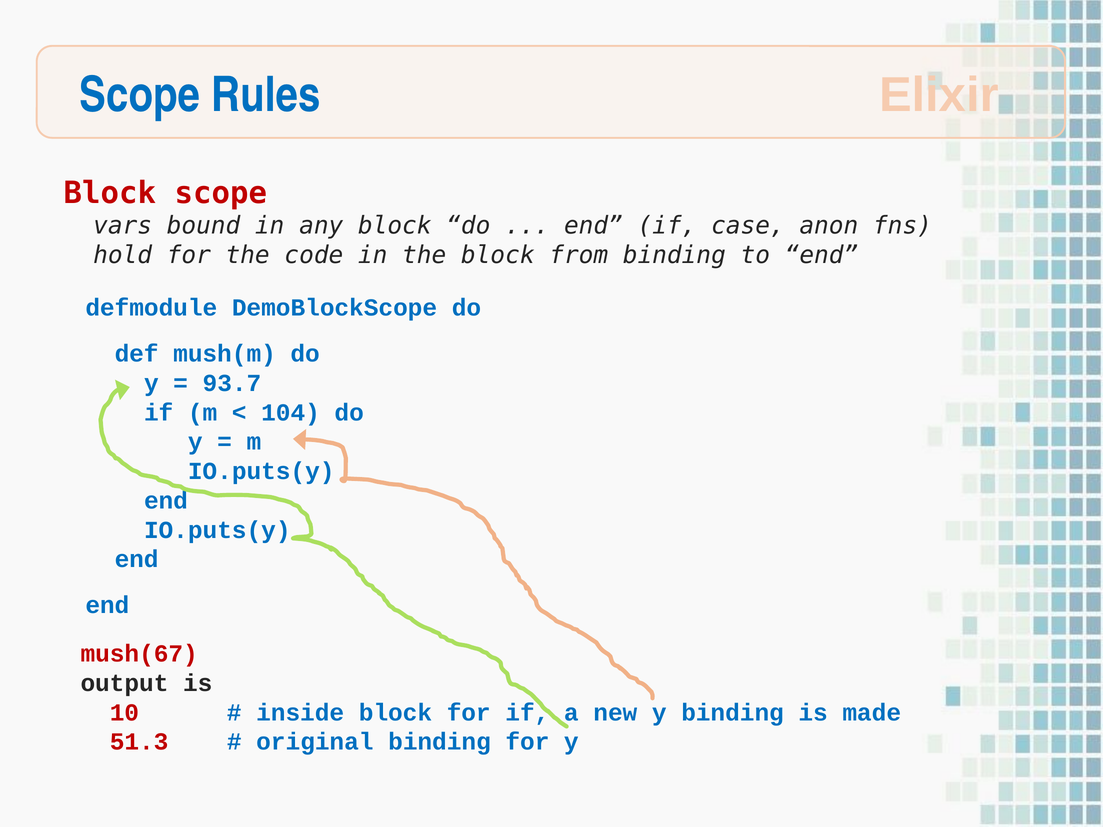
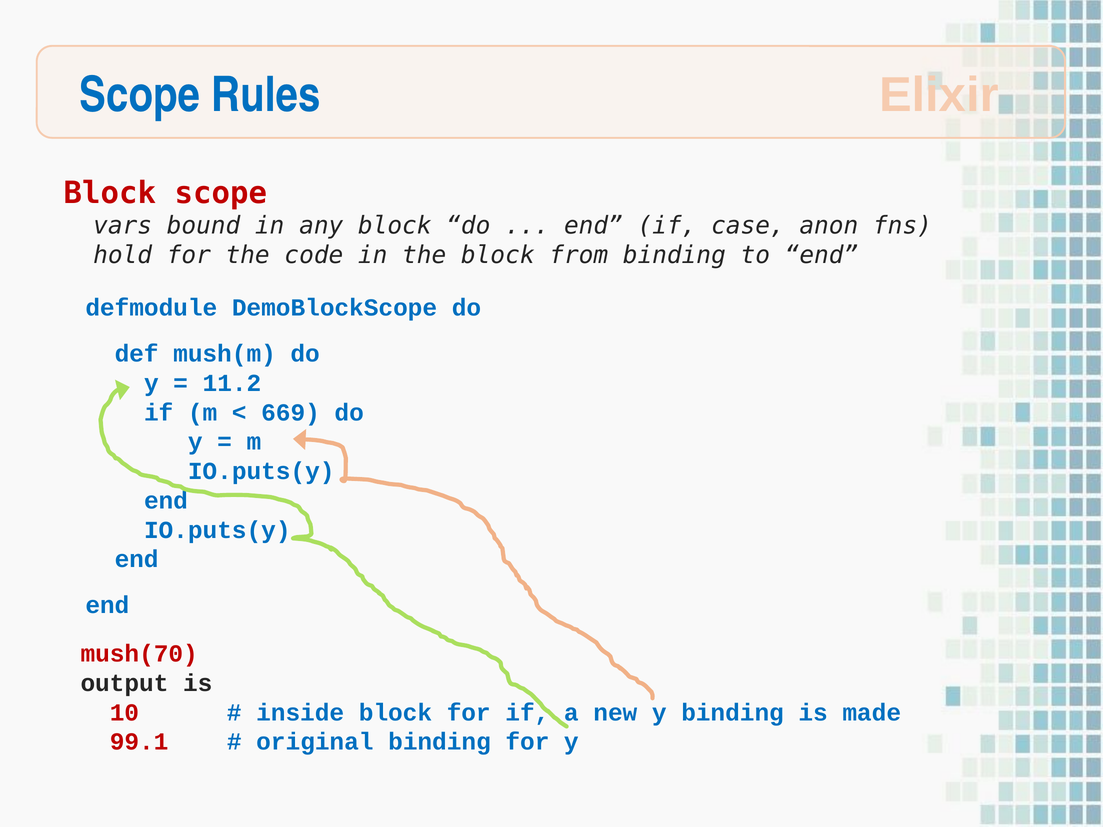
93.7: 93.7 -> 11.2 (232, 383)
104: 104 -> 669 (291, 413)
mush(67: mush(67 -> mush(70 (139, 654)
51.3: 51.3 -> 99.1 (139, 742)
